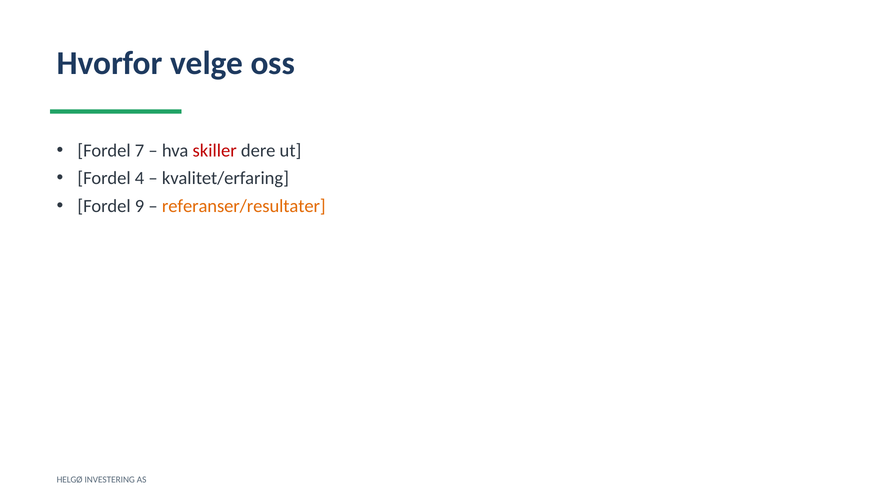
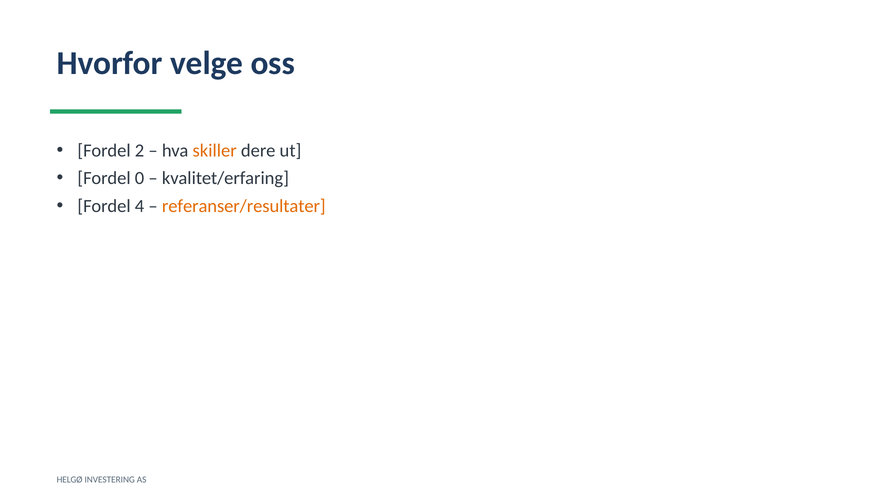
7: 7 -> 2 (140, 151)
skiller colour: red -> orange (215, 151)
4: 4 -> 0 (140, 179)
9: 9 -> 4 (140, 206)
